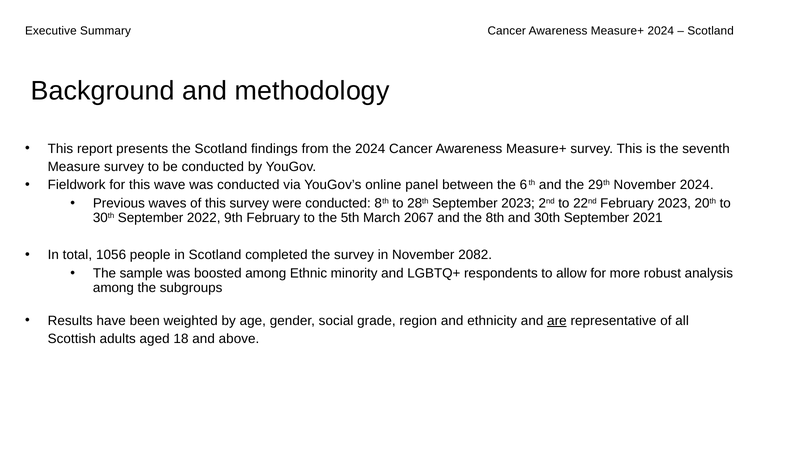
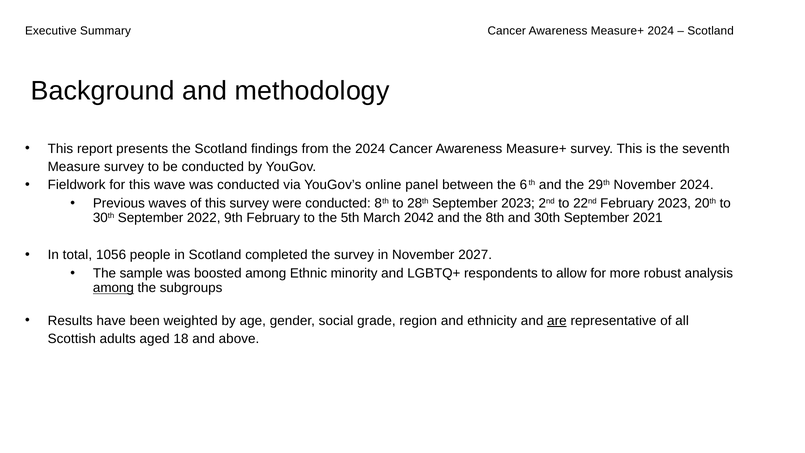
2067: 2067 -> 2042 (419, 218)
2082: 2082 -> 2027 (475, 255)
among underline: none -> present (113, 288)
